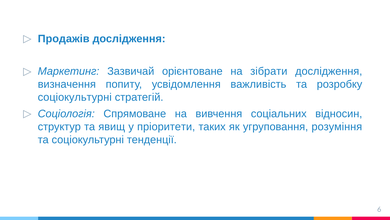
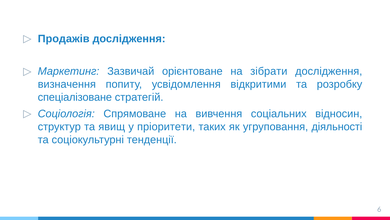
важливість: важливість -> відкритими (258, 84)
соціокультурні: соціокультурні -> спеціалізоване (75, 97)
розуміння: розуміння -> діяльності (337, 126)
